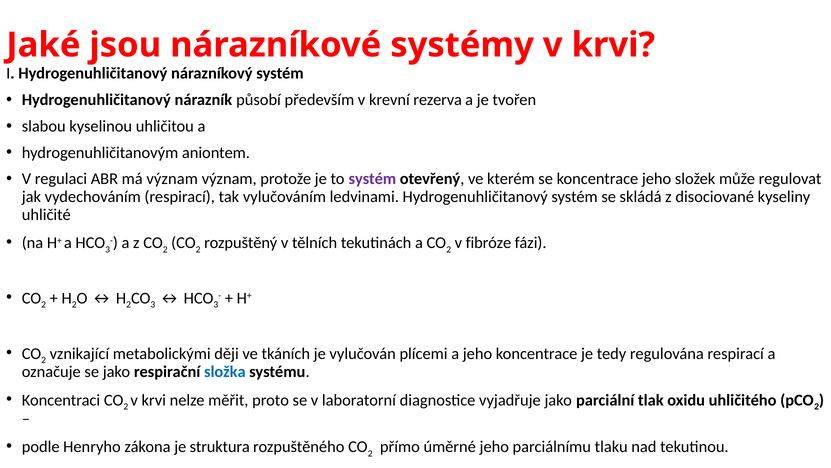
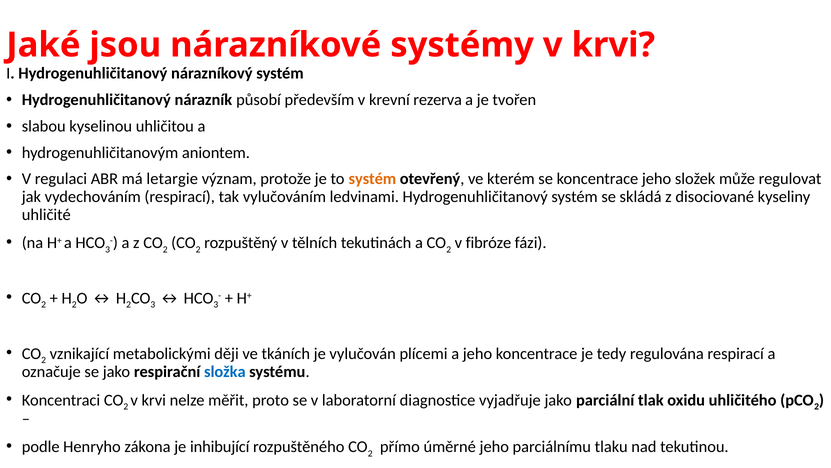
má význam: význam -> letargie (172, 179)
systém colour: purple -> orange (372, 179)
struktura: struktura -> inhibující (220, 446)
